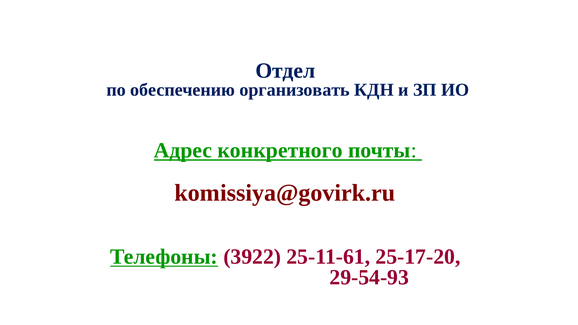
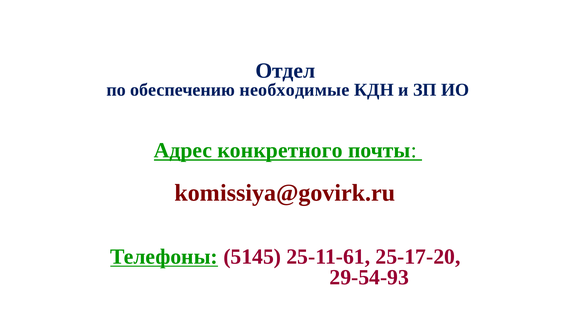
организовать: организовать -> необходимые (295, 90)
3922: 3922 -> 5145 (252, 257)
